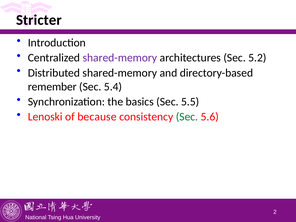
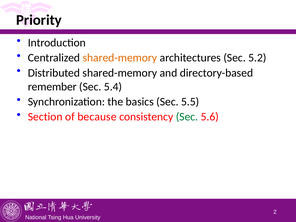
Stricter: Stricter -> Priority (39, 20)
shared-memory colour: purple -> orange (120, 58)
Lenoski: Lenoski -> Section (45, 117)
